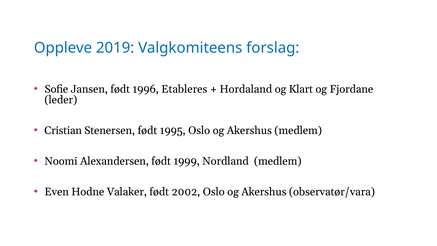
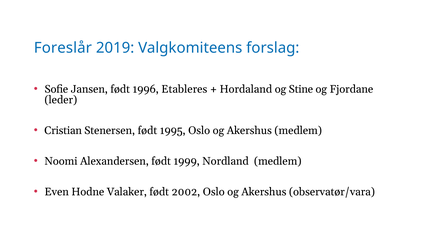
Oppleve: Oppleve -> Foreslår (63, 48)
Klart: Klart -> Stine (301, 89)
